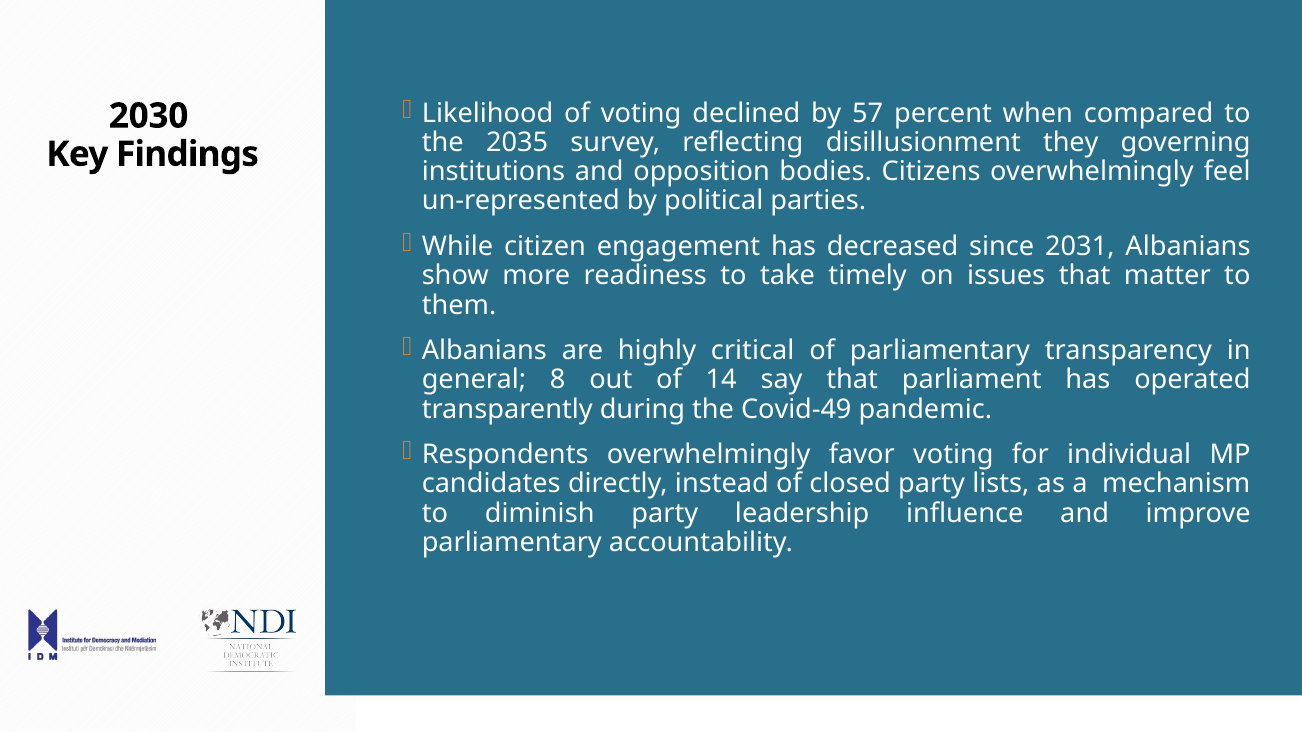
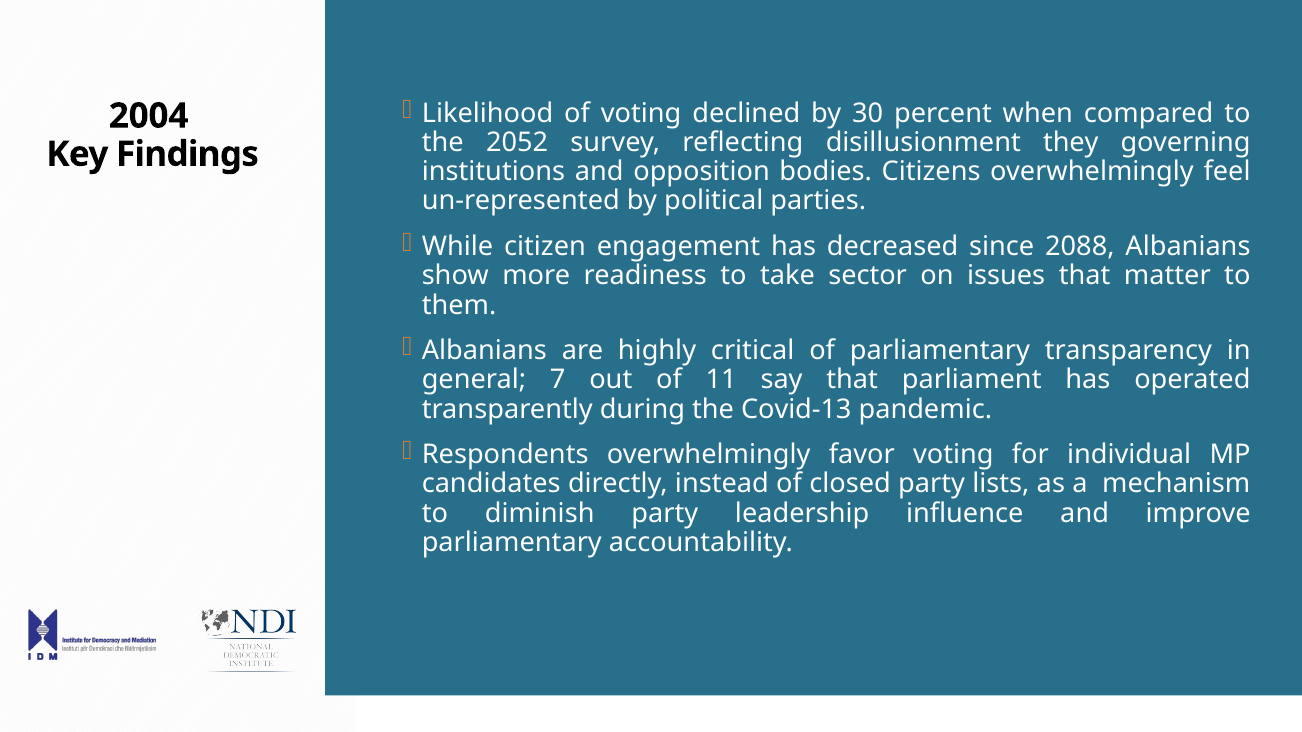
57: 57 -> 30 (868, 113)
2030: 2030 -> 2004 (149, 116)
2035: 2035 -> 2052 (517, 142)
2031: 2031 -> 2088 (1080, 247)
timely: timely -> sector (868, 276)
8: 8 -> 7 (558, 380)
14: 14 -> 11 (721, 380)
Covid-49: Covid-49 -> Covid-13 (796, 409)
